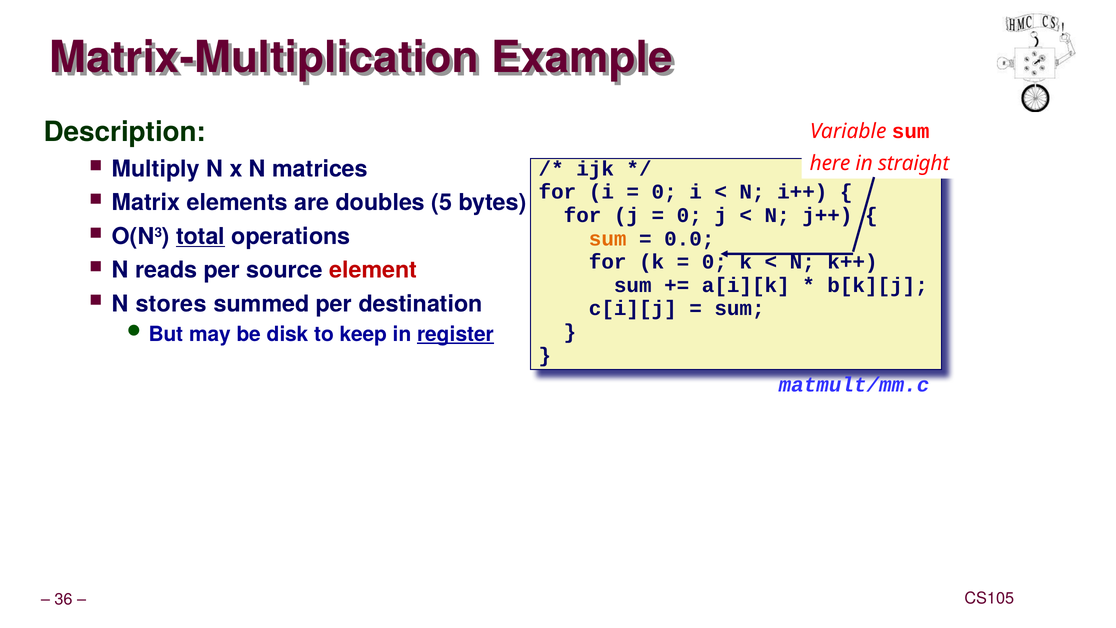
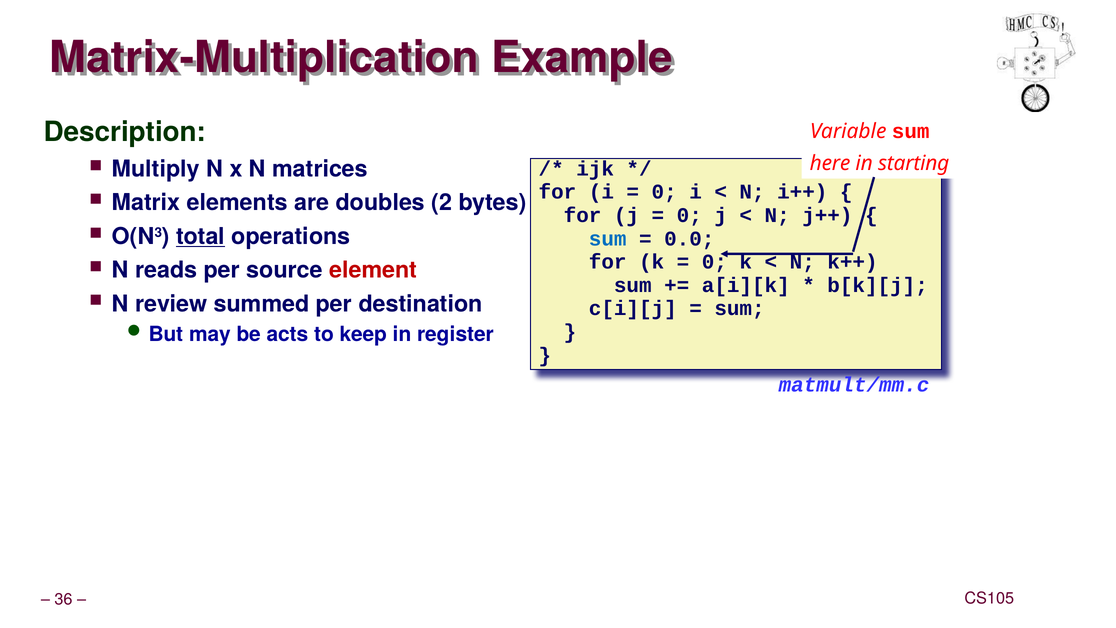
straight: straight -> starting (914, 163)
5: 5 -> 2 (442, 203)
sum colour: orange -> blue (608, 239)
stores: stores -> review (171, 304)
disk: disk -> acts (288, 334)
register underline: present -> none (456, 334)
